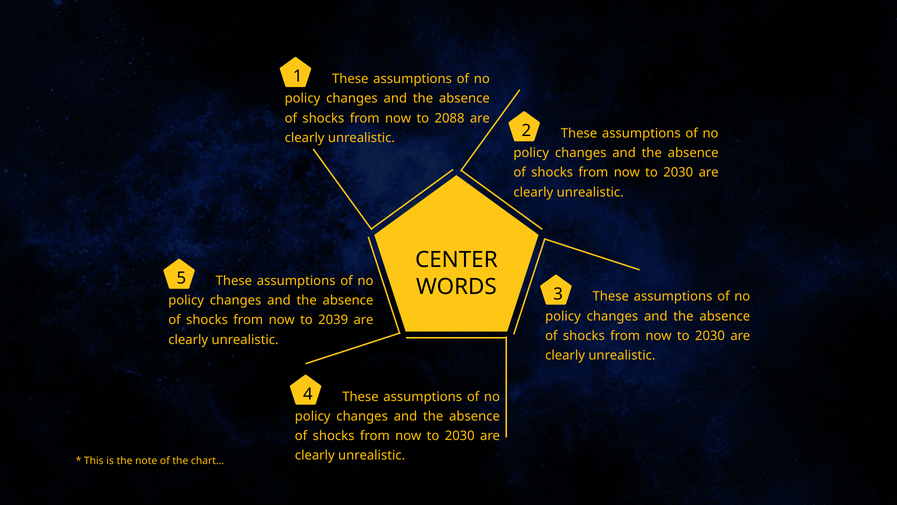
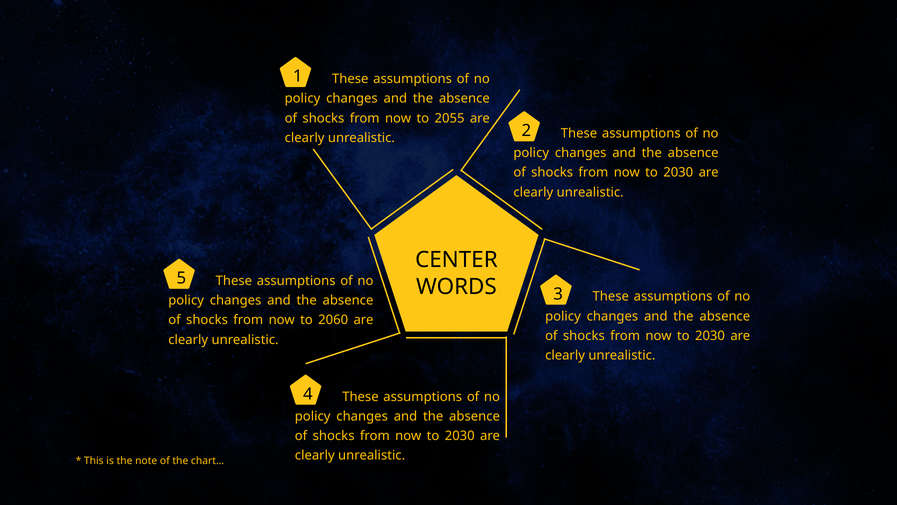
2088: 2088 -> 2055 (450, 118)
2039: 2039 -> 2060 (333, 320)
